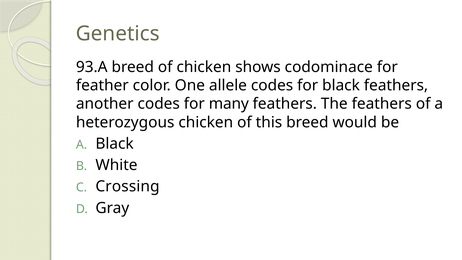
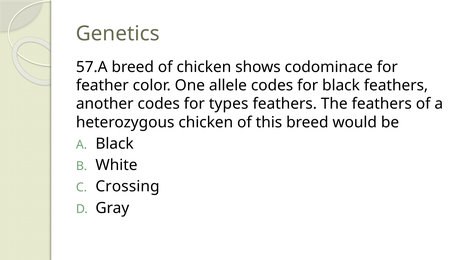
93.A: 93.A -> 57.A (92, 67)
many: many -> types (229, 104)
